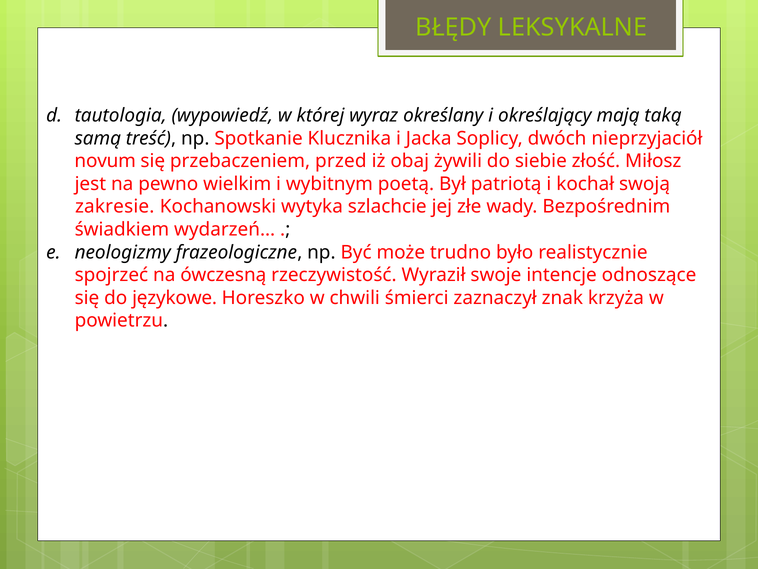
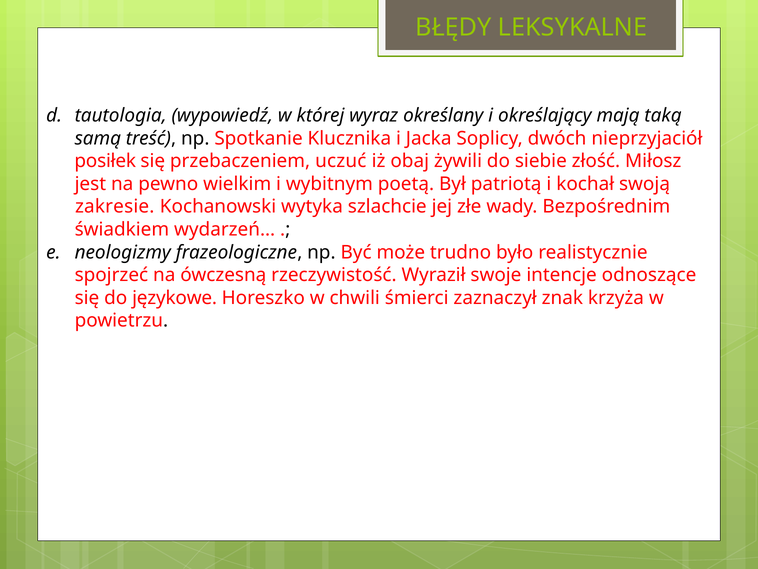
novum: novum -> posiłek (105, 161)
przed: przed -> uczuć (341, 161)
